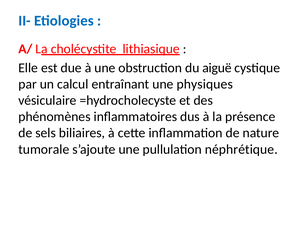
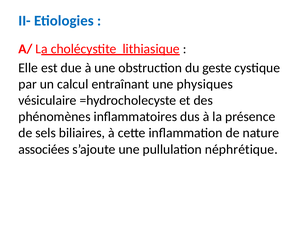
aiguë: aiguë -> geste (217, 68)
tumorale: tumorale -> associées (44, 150)
